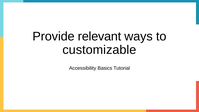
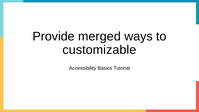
relevant: relevant -> merged (99, 36)
